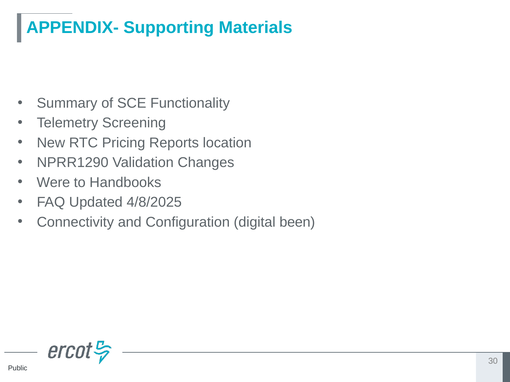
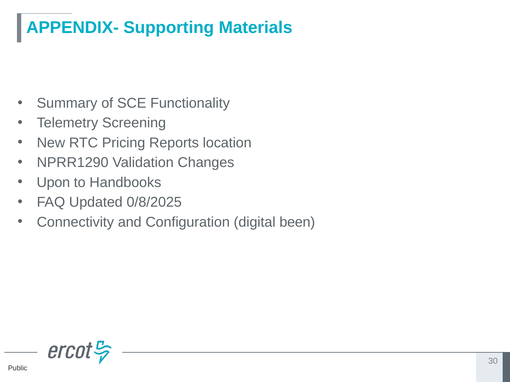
Were: Were -> Upon (53, 183)
4/8/2025: 4/8/2025 -> 0/8/2025 (154, 202)
